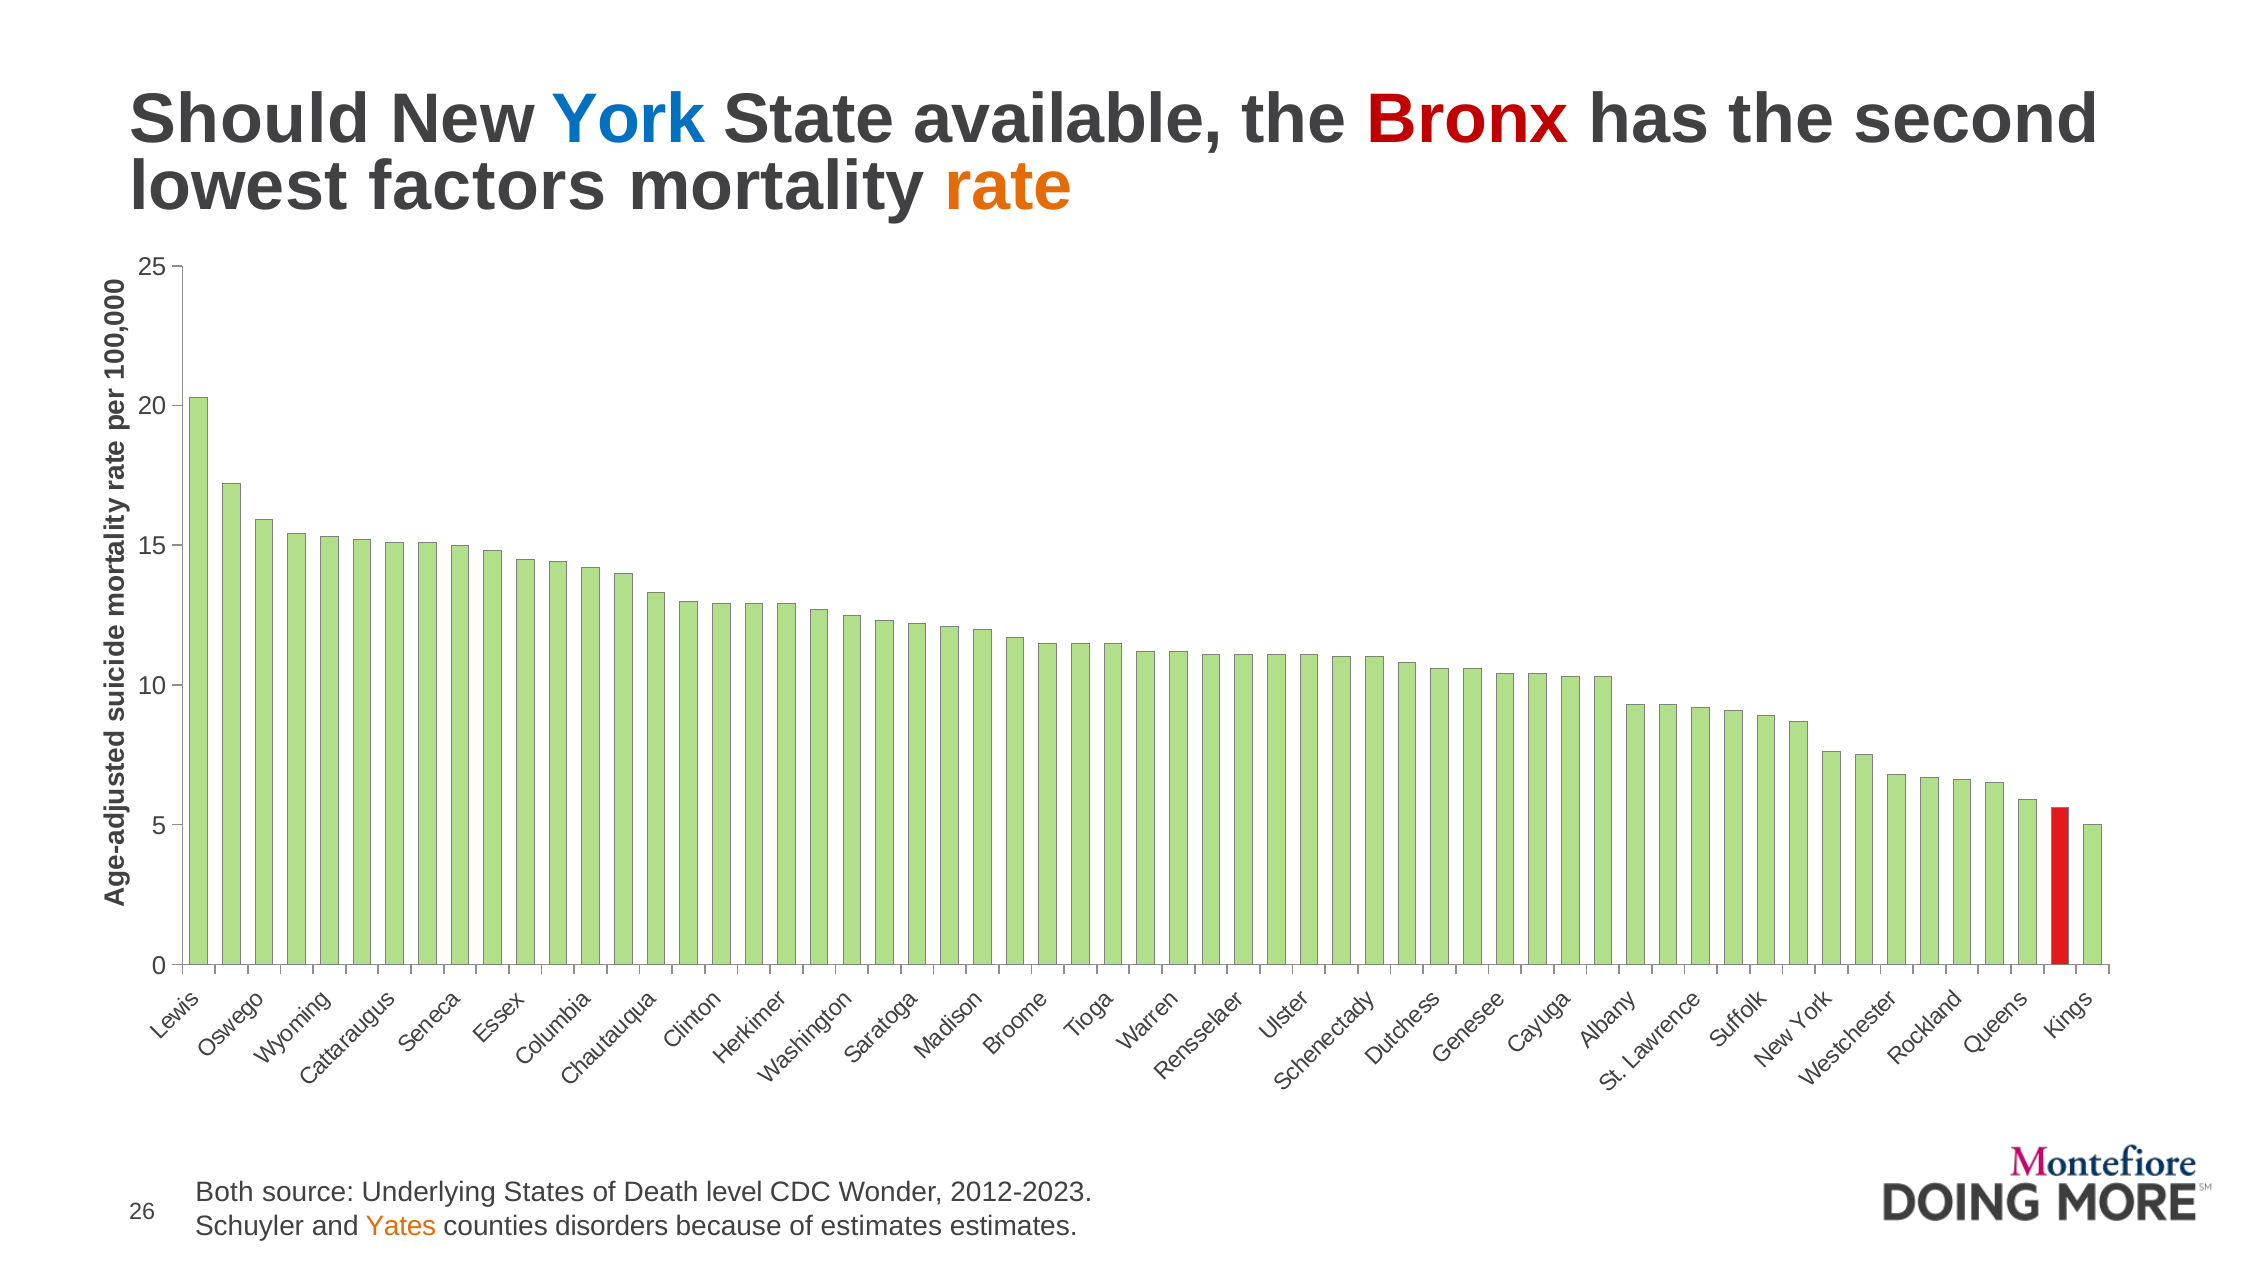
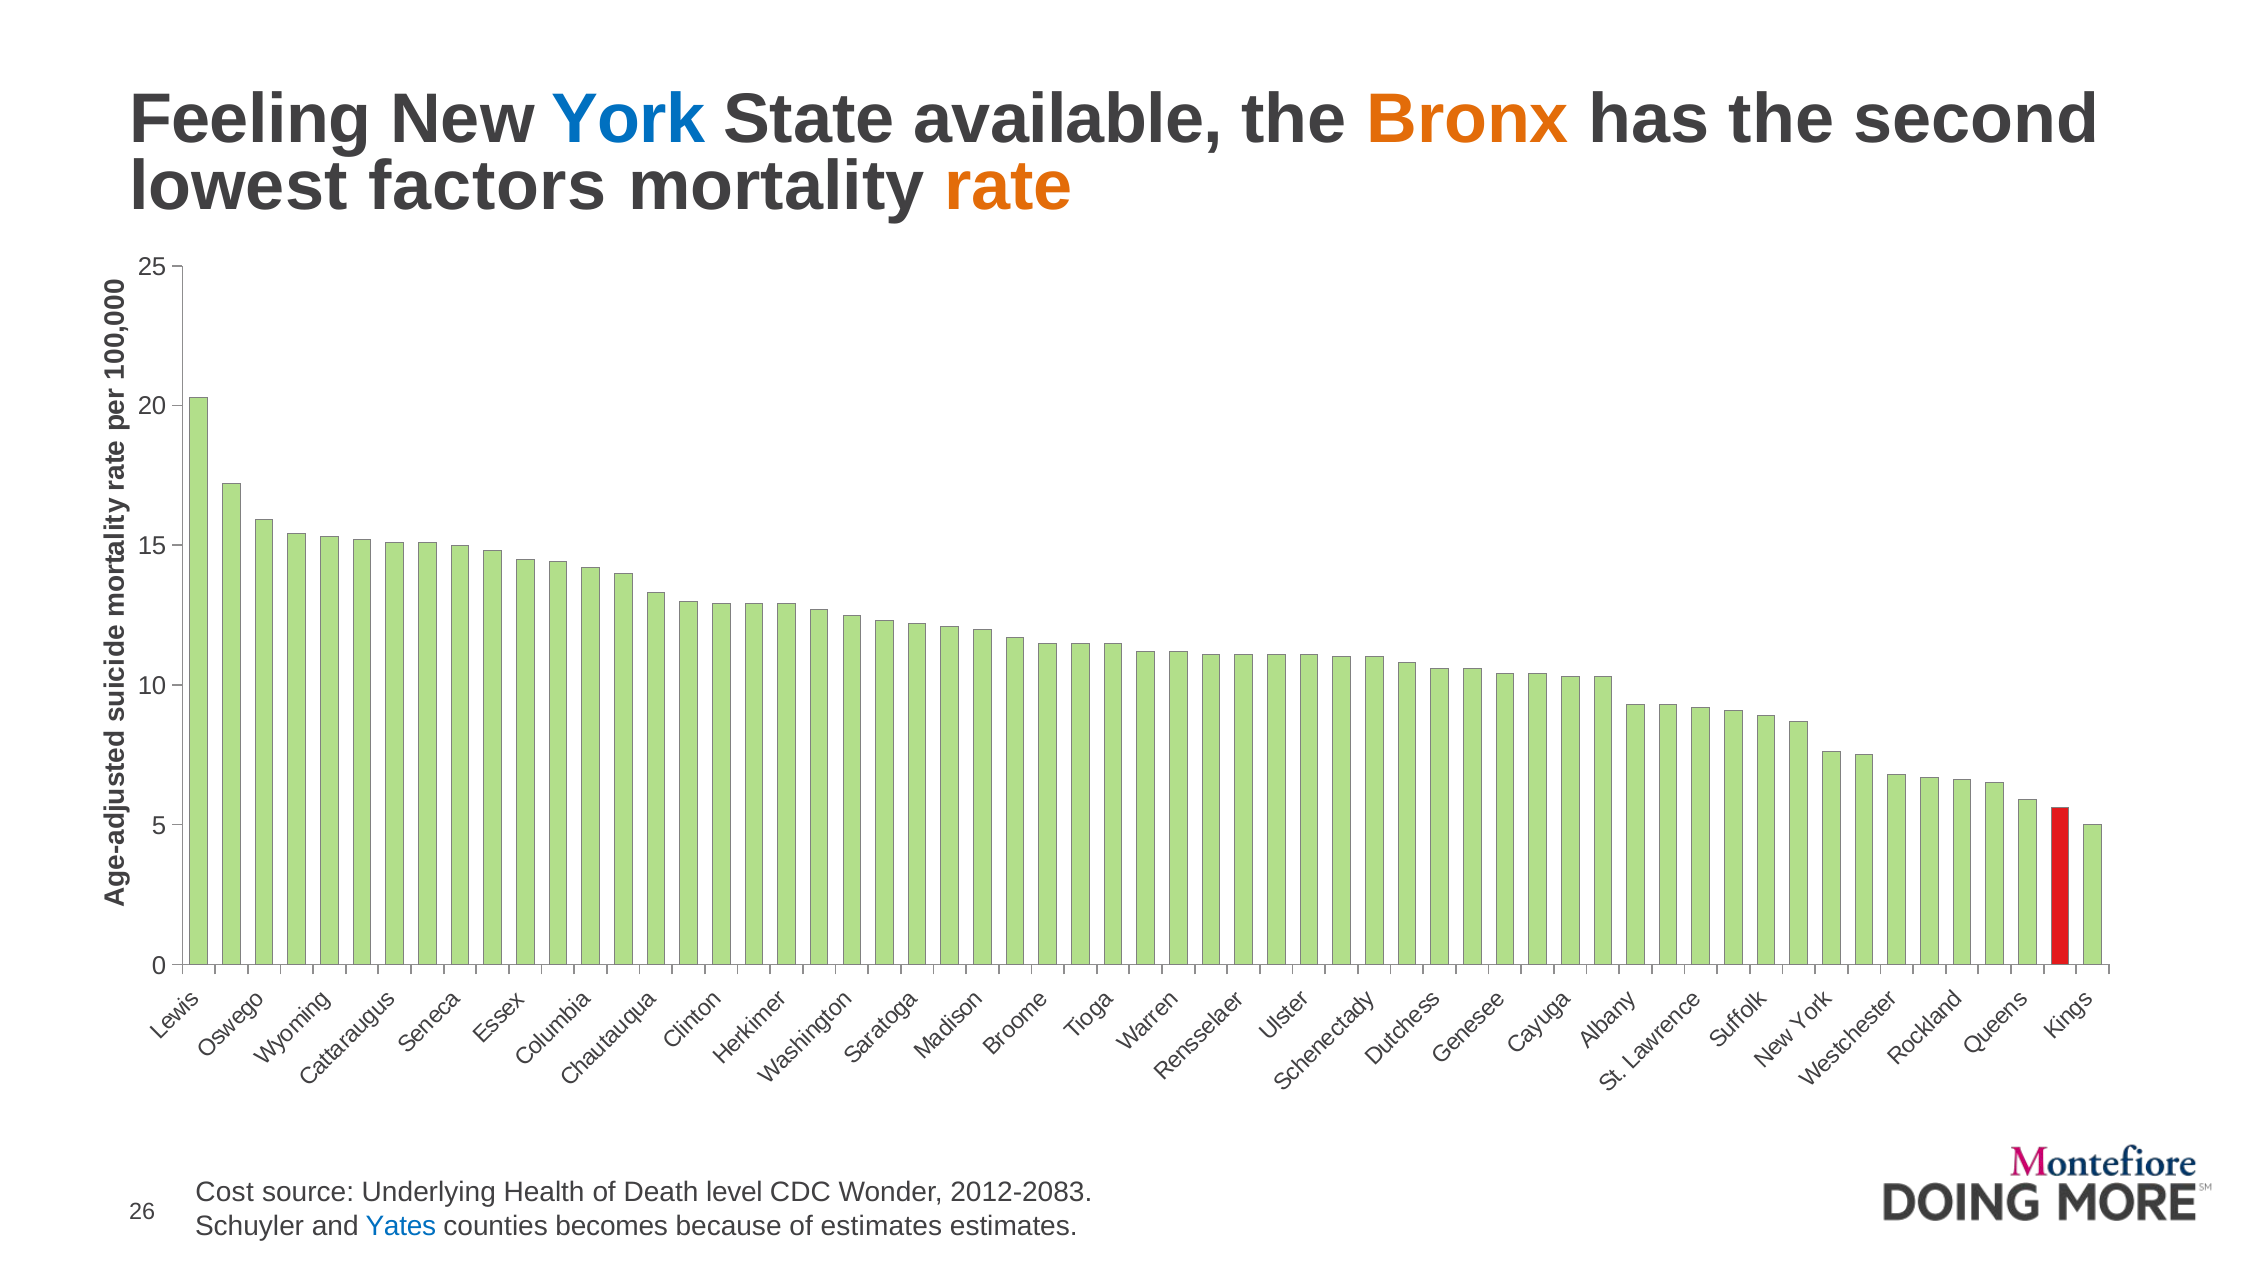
Should: Should -> Feeling (250, 119)
Bronx colour: red -> orange (1468, 119)
Both: Both -> Cost (225, 1193)
States: States -> Health (544, 1193)
2012-2023: 2012-2023 -> 2012-2083 (1021, 1193)
Yates colour: orange -> blue (401, 1227)
disorders: disorders -> becomes (612, 1227)
